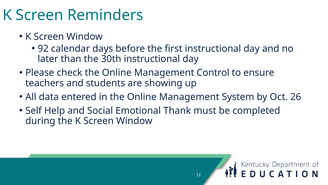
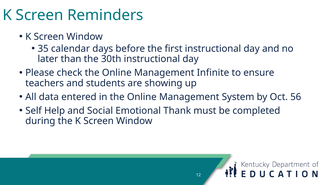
92: 92 -> 35 (43, 49)
Control: Control -> Infinite (213, 73)
26: 26 -> 56 (296, 97)
